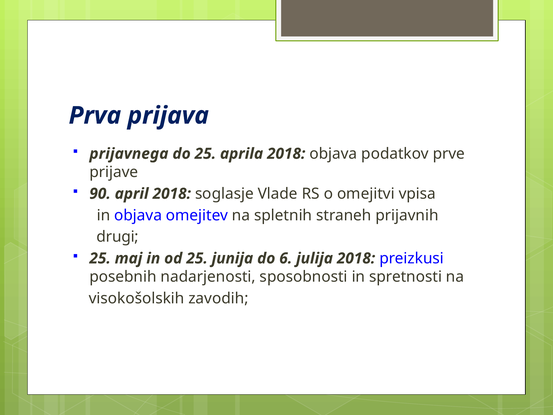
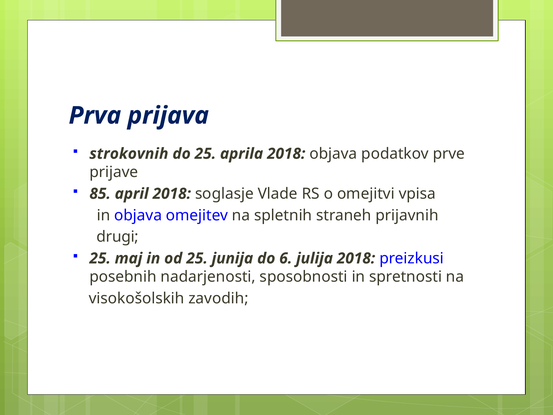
prijavnega: prijavnega -> strokovnih (129, 154)
90: 90 -> 85 (100, 194)
